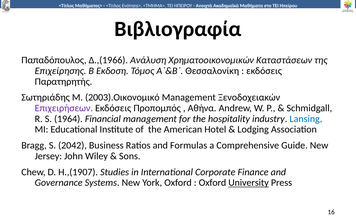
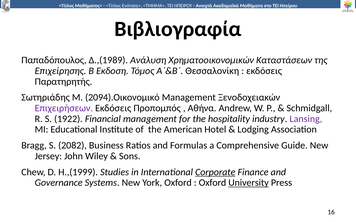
Δ.,(1966: Δ.,(1966 -> Δ.,(1989 (108, 60)
2003).Οικονομικό: 2003).Οικονομικό -> 2094).Οικονομικό (122, 98)
1964: 1964 -> 1922 (68, 119)
Lansing colour: blue -> purple (306, 119)
2042: 2042 -> 2082 (72, 146)
H.,(1907: H.,(1907 -> H.,(1999 (78, 172)
Corporate underline: none -> present (215, 172)
